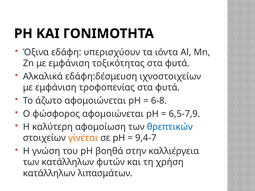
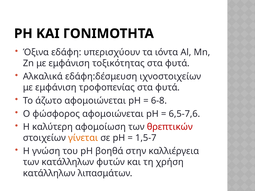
6,5-7,9: 6,5-7,9 -> 6,5-7,6 (184, 114)
θρεπτικών colour: blue -> red (170, 127)
9,4-7: 9,4-7 -> 1,5-7 (146, 138)
